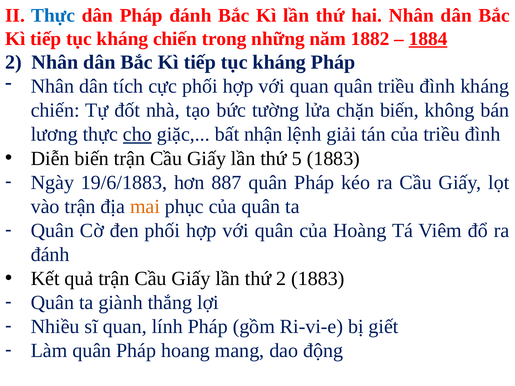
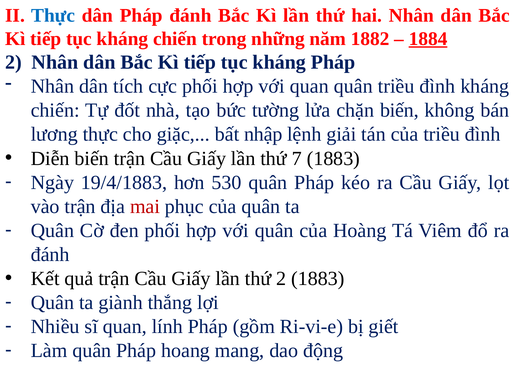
cho underline: present -> none (137, 134)
nhận: nhận -> nhập (263, 134)
5: 5 -> 7 (297, 159)
19/6/1883: 19/6/1883 -> 19/4/1883 (124, 183)
887: 887 -> 530 (227, 183)
mai colour: orange -> red (145, 207)
